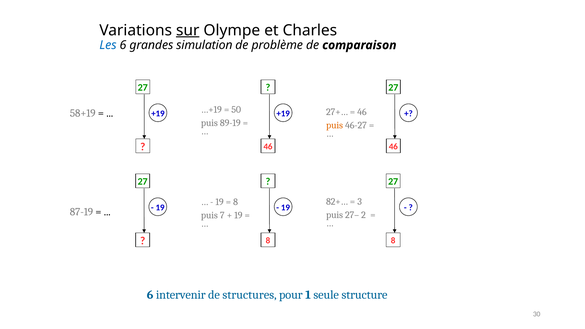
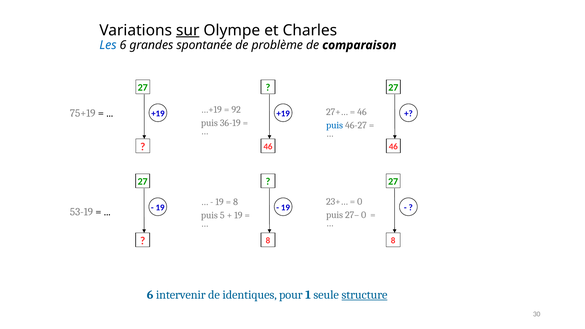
simulation: simulation -> spontanée (204, 45)
50: 50 -> 92 (236, 110)
58+19: 58+19 -> 75+19 (83, 113)
89-19: 89-19 -> 36-19 (230, 123)
puis colour: orange -> blue (335, 125)
82+…: 82+… -> 23+… (337, 202)
3: 3 -> 0 (360, 202)
87-19: 87-19 -> 53-19 (81, 212)
27– 2: 2 -> 0 (364, 215)
7: 7 -> 5 (222, 215)
structures: structures -> identiques (250, 295)
structure underline: none -> present (364, 295)
